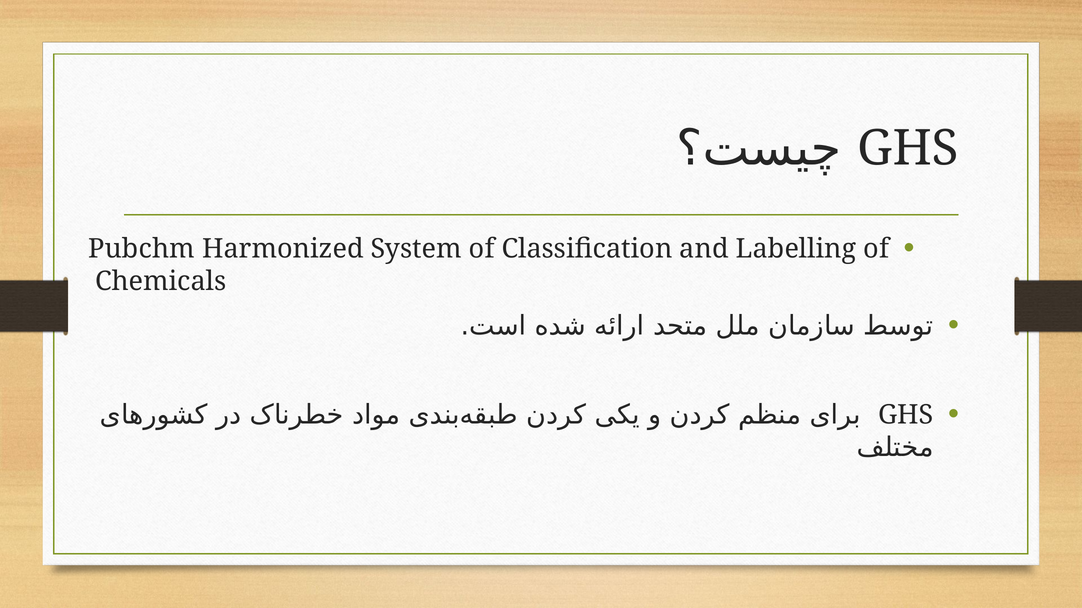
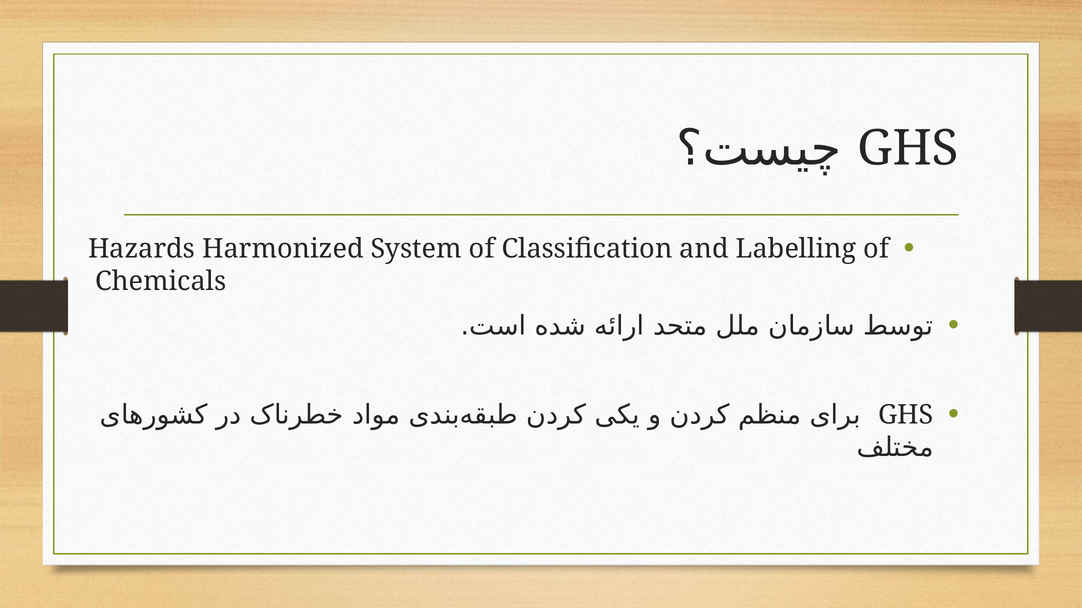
Pubchm: Pubchm -> Hazards (142, 249)
